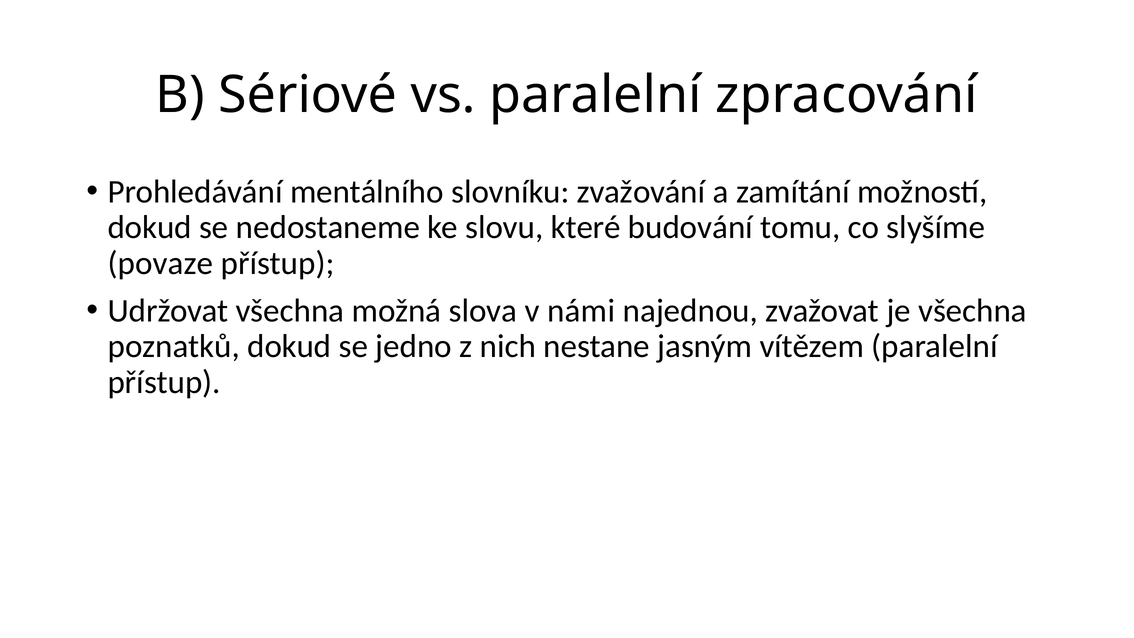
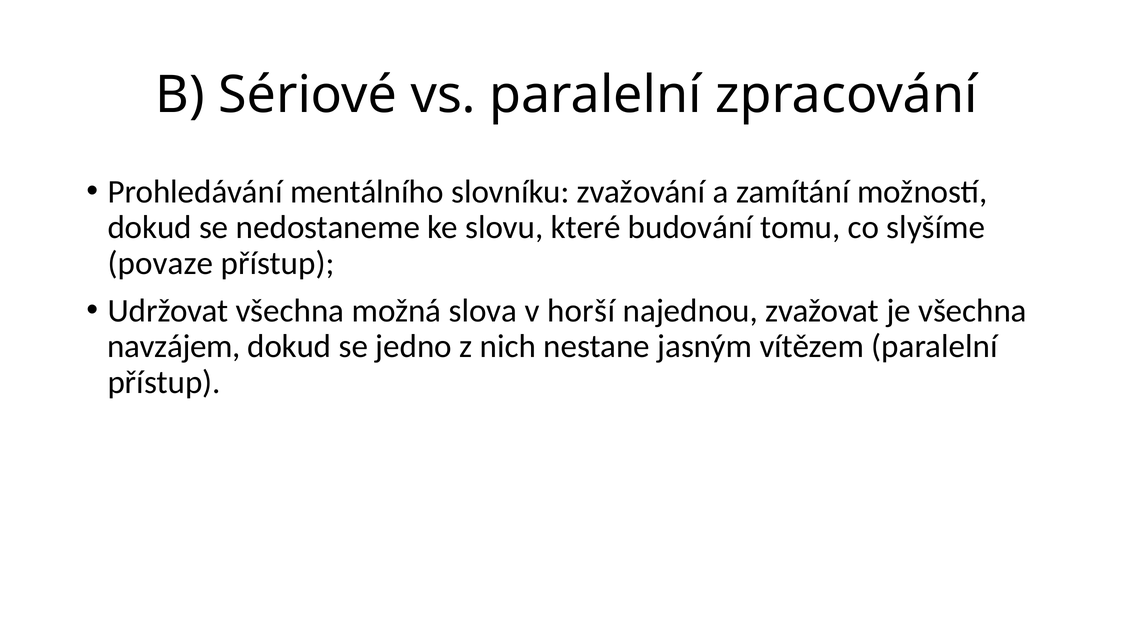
námi: námi -> horší (581, 311)
poznatků: poznatků -> navzájem (174, 346)
